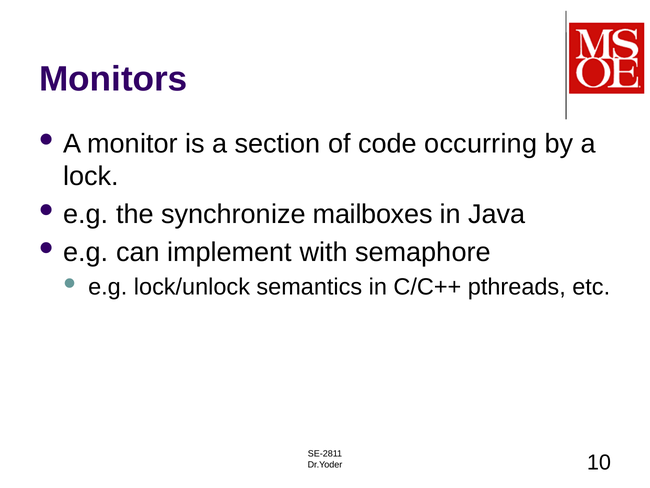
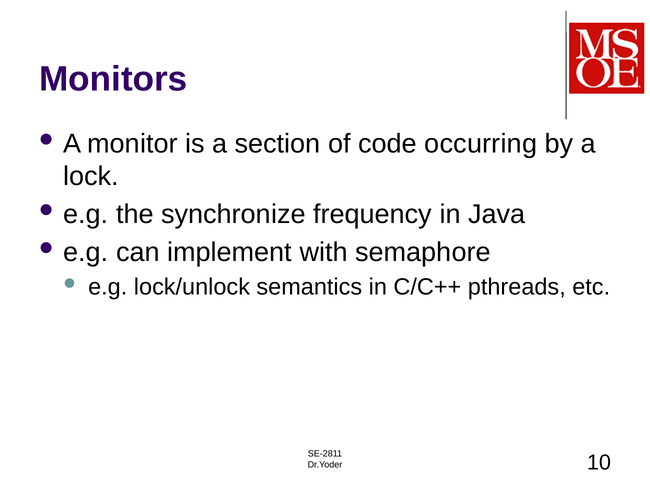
mailboxes: mailboxes -> frequency (373, 214)
